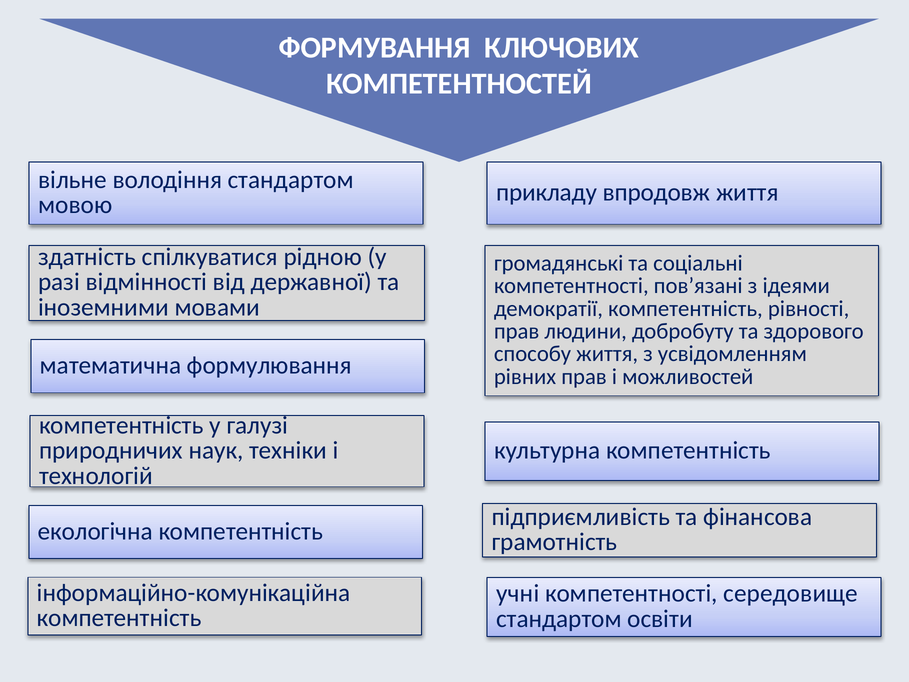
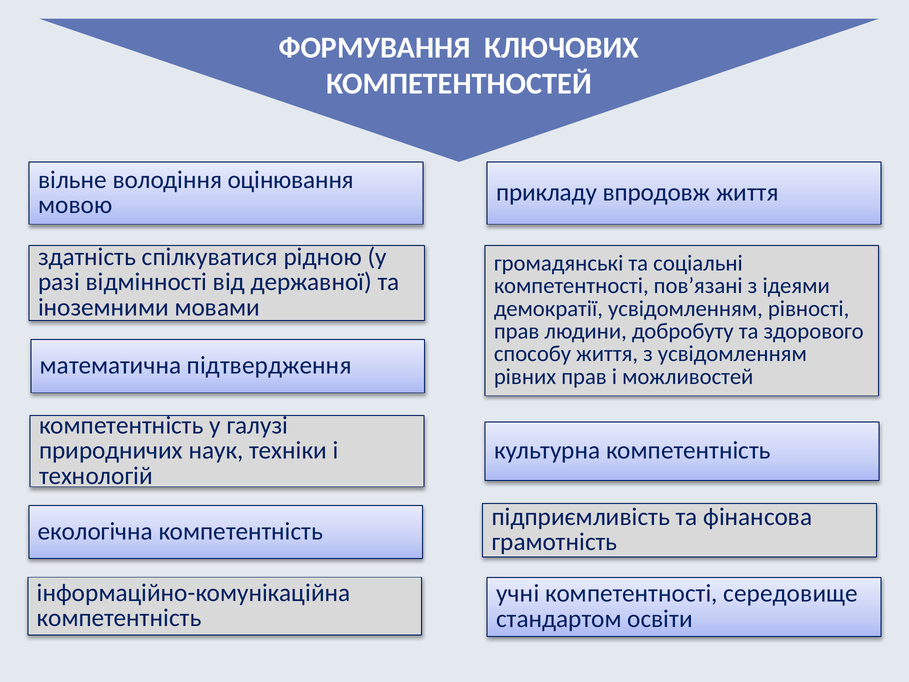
володіння стандартом: стандартом -> оцінювання (291, 180)
демократії компетентність: компетентність -> усвідомленням (685, 308)
формулювання: формулювання -> підтвердження (269, 365)
